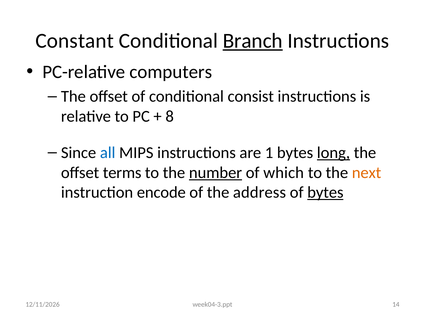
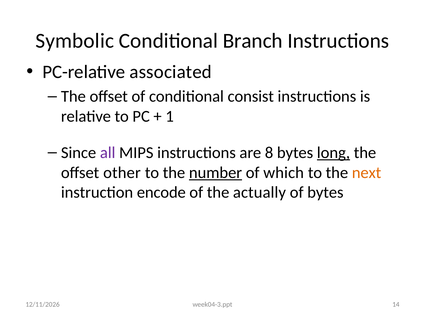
Constant: Constant -> Symbolic (75, 41)
Branch underline: present -> none (253, 41)
computers: computers -> associated (171, 72)
8: 8 -> 1 (170, 116)
all colour: blue -> purple (108, 153)
1: 1 -> 8 (269, 153)
terms: terms -> other (122, 172)
address: address -> actually (259, 192)
bytes underline: present -> none (325, 192)
